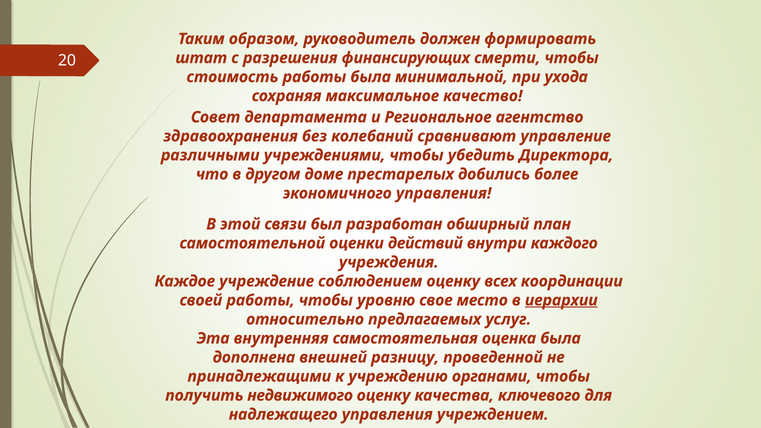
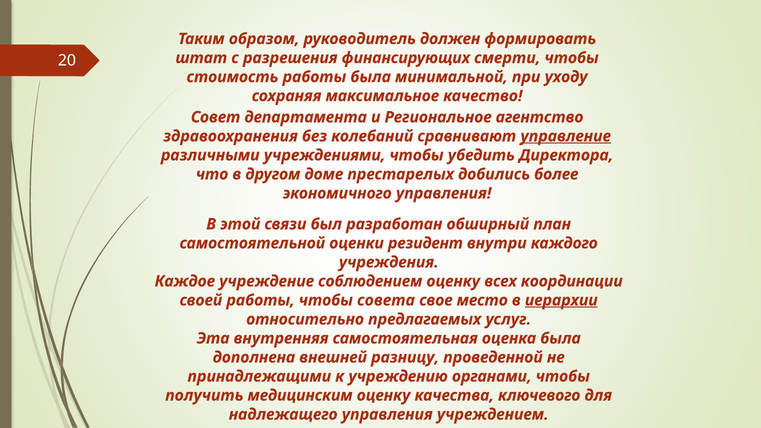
ухода: ухода -> уходу (566, 77)
управление underline: none -> present (566, 136)
действий: действий -> резидент (425, 243)
уровню: уровню -> совета (386, 300)
недвижимого: недвижимого -> медицинским (300, 395)
